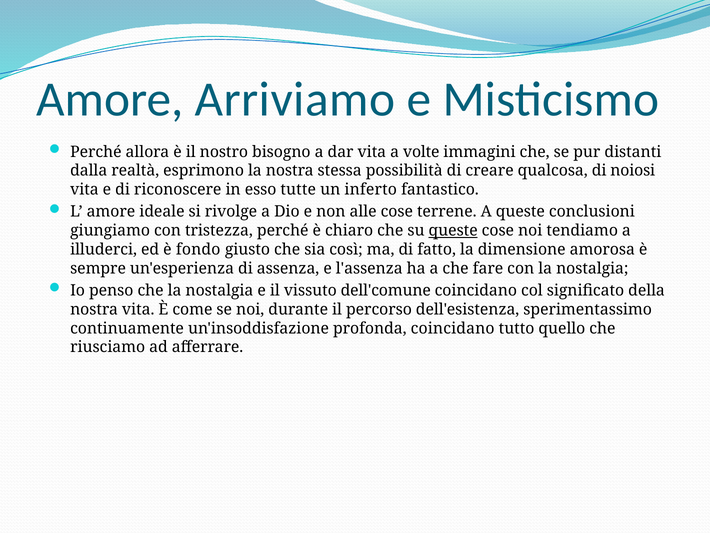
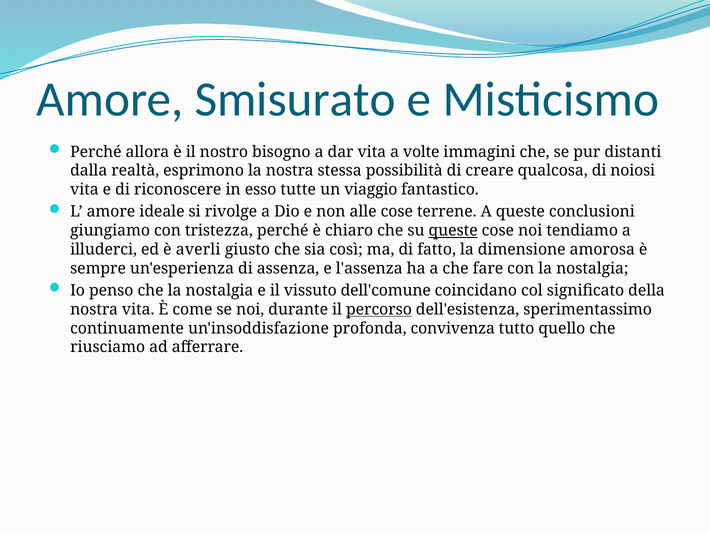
Arriviamo: Arriviamo -> Smisurato (295, 100)
inferto: inferto -> viaggio (371, 189)
fondo: fondo -> averli (198, 249)
percorso underline: none -> present (379, 309)
profonda coincidano: coincidano -> convivenza (453, 328)
